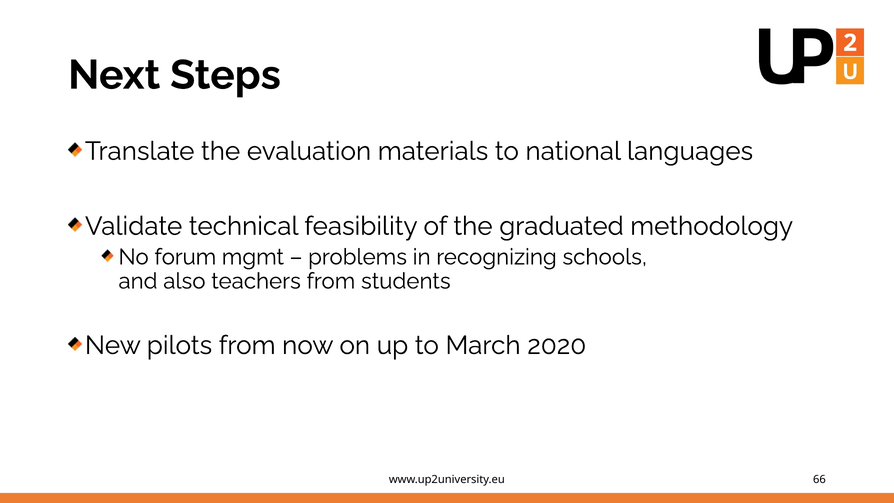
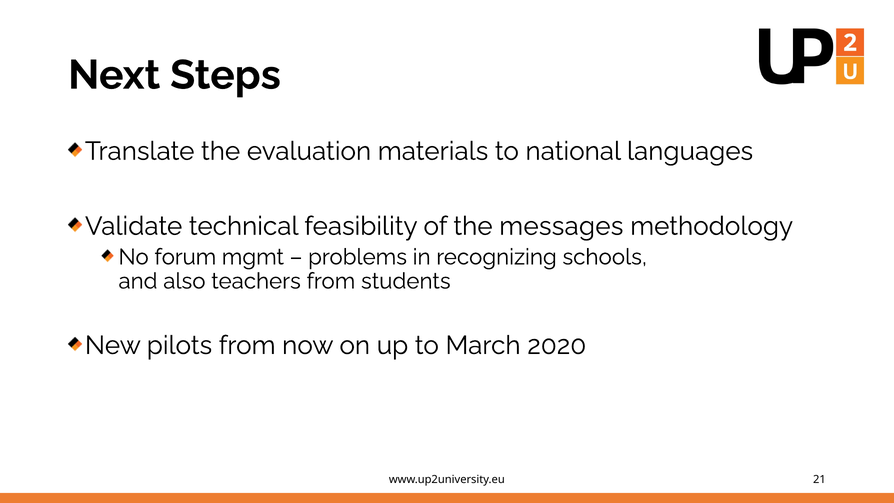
graduated: graduated -> messages (561, 226)
66: 66 -> 21 (819, 479)
